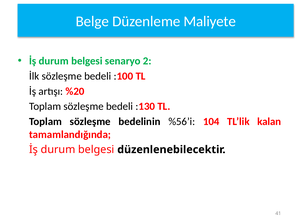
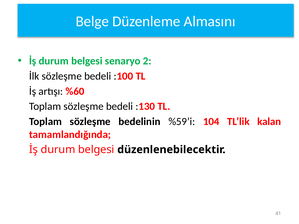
Maliyete: Maliyete -> Almasını (210, 21)
%20: %20 -> %60 (75, 91)
%56’i: %56’i -> %59’i (182, 122)
